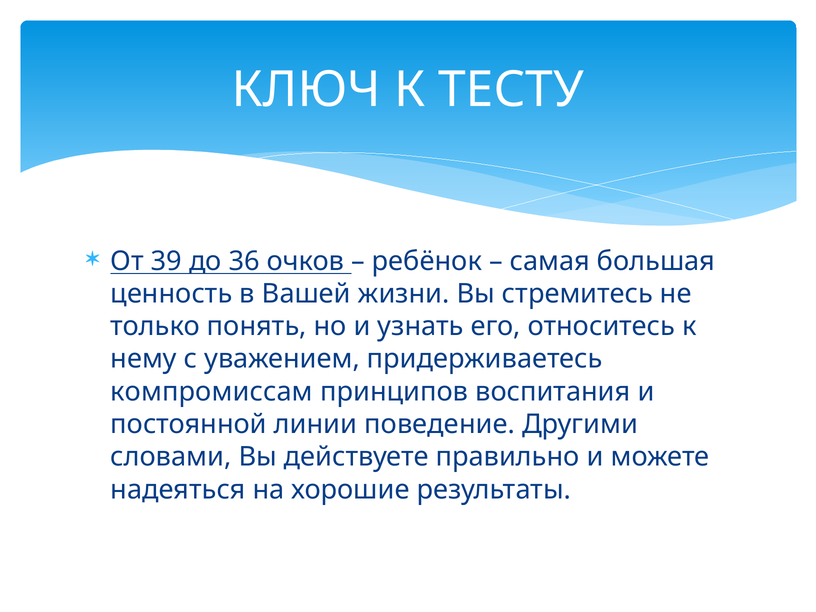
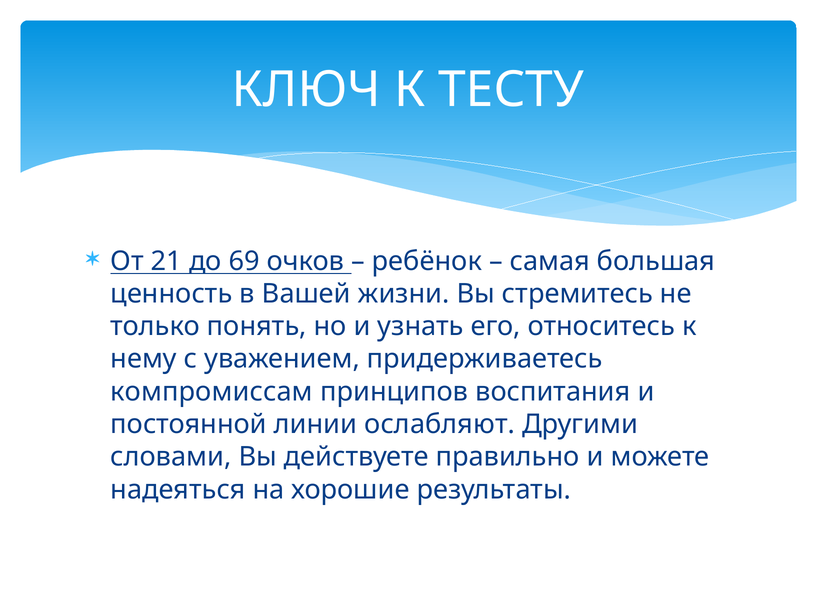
39: 39 -> 21 (166, 261)
36: 36 -> 69 (244, 261)
поведение: поведение -> ослабляют (440, 424)
